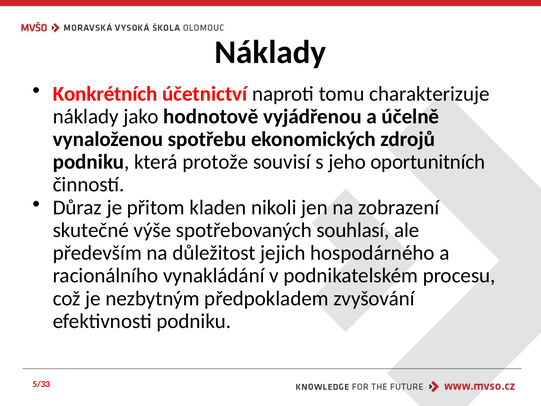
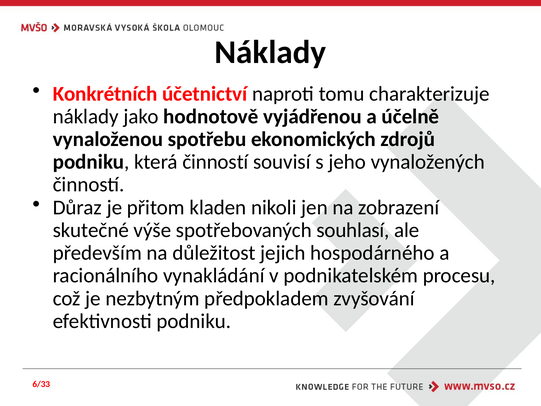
která protože: protože -> činností (215, 162)
oportunitních: oportunitních -> vynaložených (428, 162)
5/33: 5/33 -> 6/33 (41, 384)
